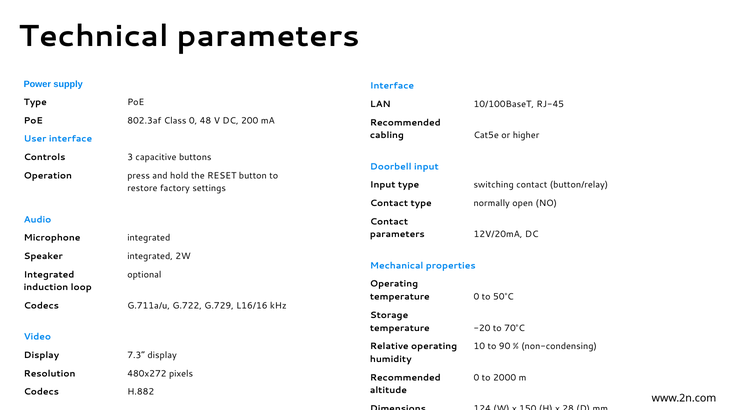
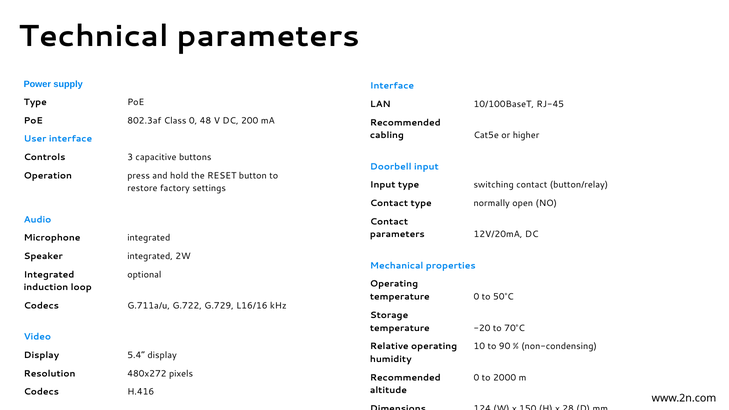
7.3: 7.3 -> 5.4 (136, 355)
H.882: H.882 -> H.416 (141, 392)
